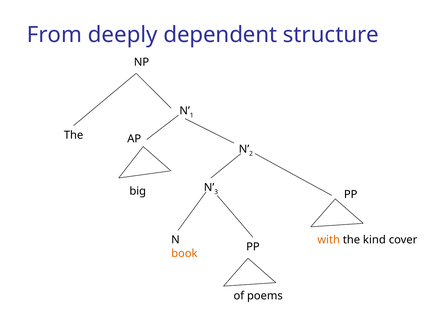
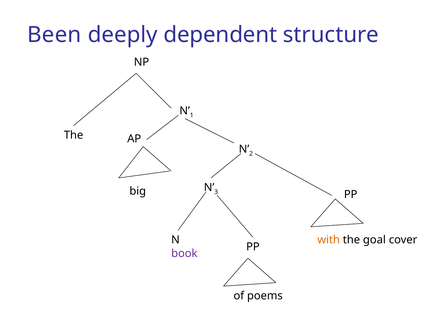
From: From -> Been (54, 35)
kind: kind -> goal (374, 240)
book colour: orange -> purple (184, 254)
